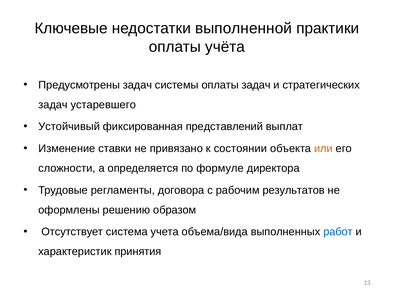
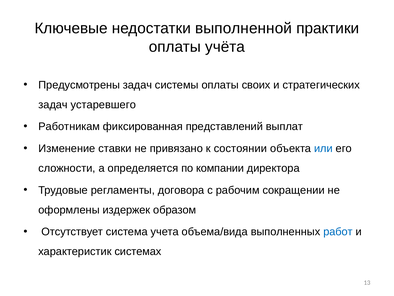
оплаты задач: задач -> своих (256, 85)
Устойчивый: Устойчивый -> Работникам (69, 126)
или colour: orange -> blue (323, 148)
формуле: формуле -> компании (220, 168)
результатов: результатов -> сокращении (294, 190)
решению: решению -> издержек (126, 210)
принятия: принятия -> системах (138, 251)
